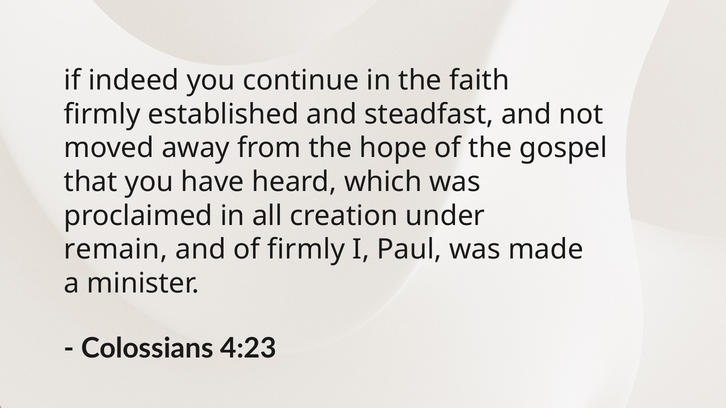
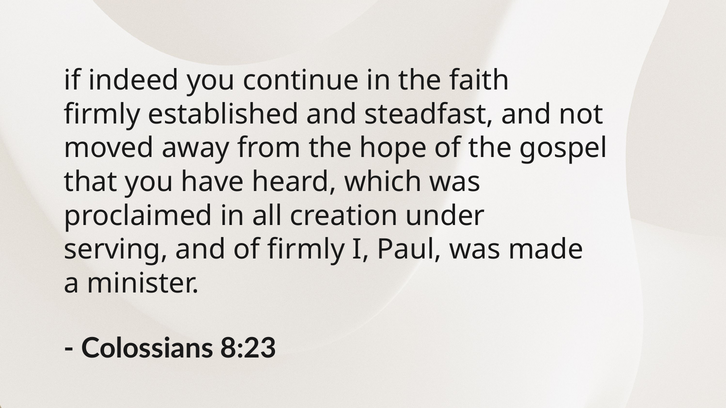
remain: remain -> serving (116, 250)
4:23: 4:23 -> 8:23 (248, 349)
